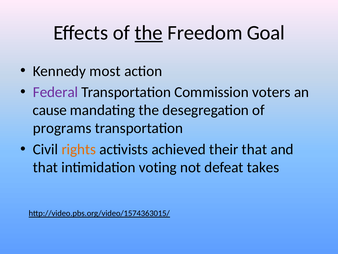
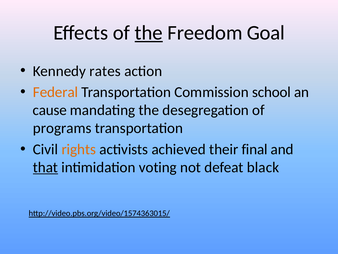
most: most -> rates (105, 71)
Federal colour: purple -> orange (56, 92)
voters: voters -> school (271, 92)
their that: that -> final (255, 149)
that underline: none -> present (45, 167)
takes: takes -> black (263, 167)
